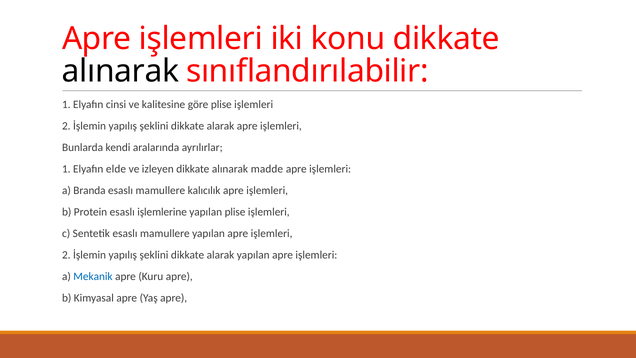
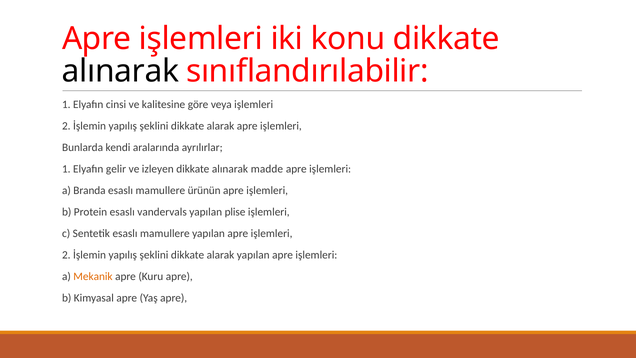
göre plise: plise -> veya (221, 105)
elde: elde -> gelir (116, 169)
kalıcılık: kalıcılık -> ürünün (204, 190)
işlemlerine: işlemlerine -> vandervals (162, 212)
Mekanik colour: blue -> orange (93, 276)
